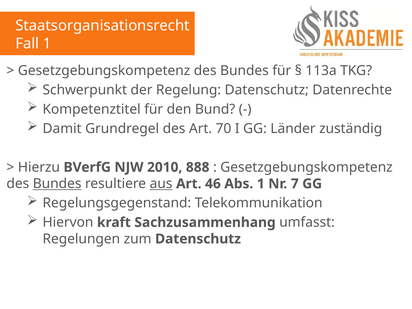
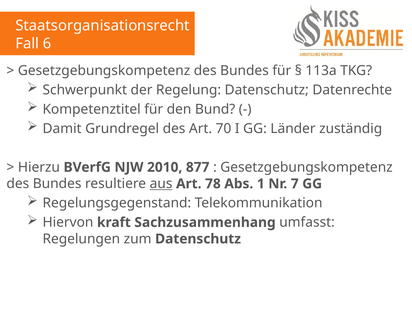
Fall 1: 1 -> 6 (47, 44)
888: 888 -> 877 (198, 167)
Bundes underline: present -> none (57, 184)
46: 46 -> 78 (213, 184)
